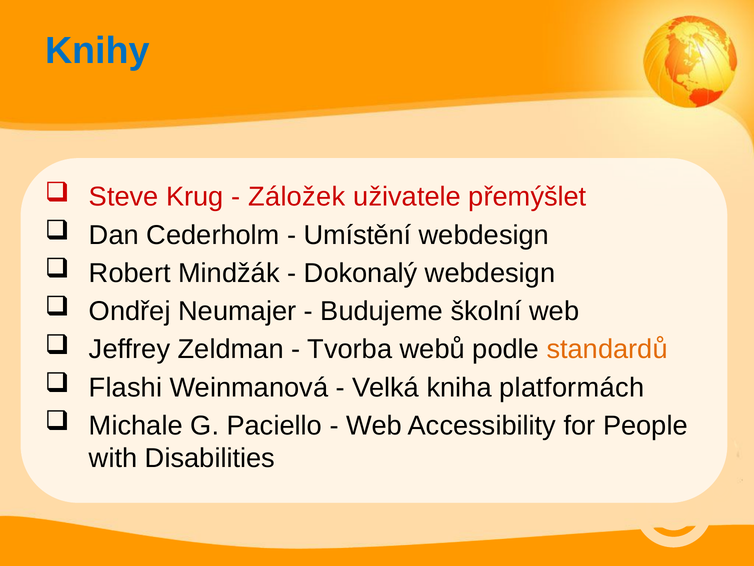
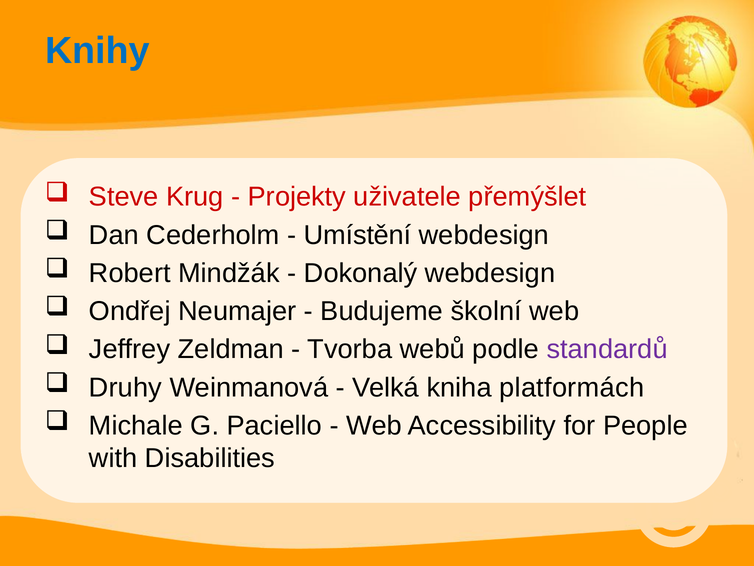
Záložek: Záložek -> Projekty (297, 197)
standardů colour: orange -> purple (607, 349)
Flashi: Flashi -> Druhy (126, 387)
